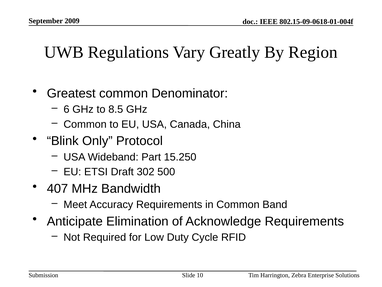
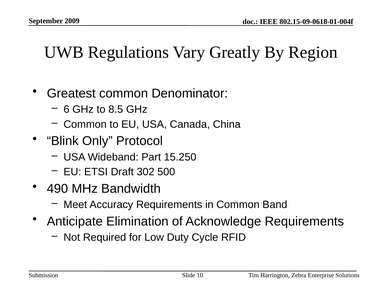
407: 407 -> 490 (57, 188)
